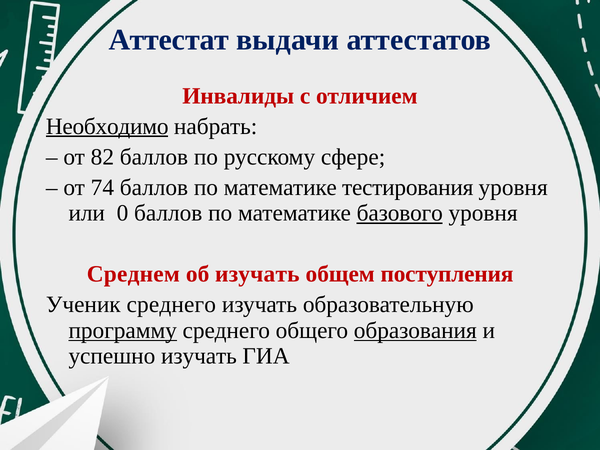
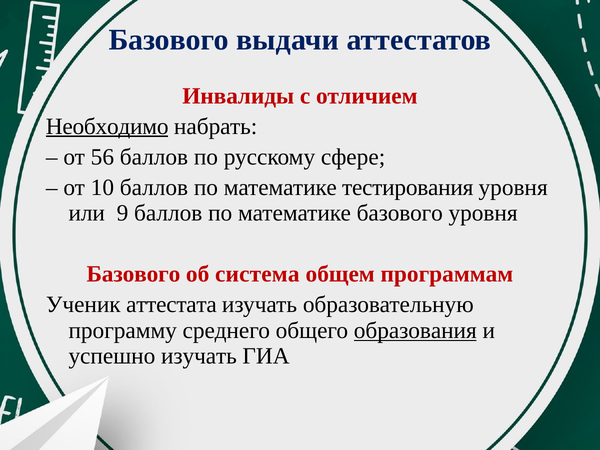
Аттестат: Аттестат -> Базового (169, 40)
82: 82 -> 56 (102, 157)
74: 74 -> 10 (102, 187)
0: 0 -> 9 (122, 213)
базового underline: present -> none (400, 213)
Среднем: Среднем -> Базового (133, 274)
об изучать: изучать -> система (257, 274)
поступления: поступления -> программам (447, 274)
Ученик среднего: среднего -> аттестата (171, 305)
программу underline: present -> none (123, 330)
